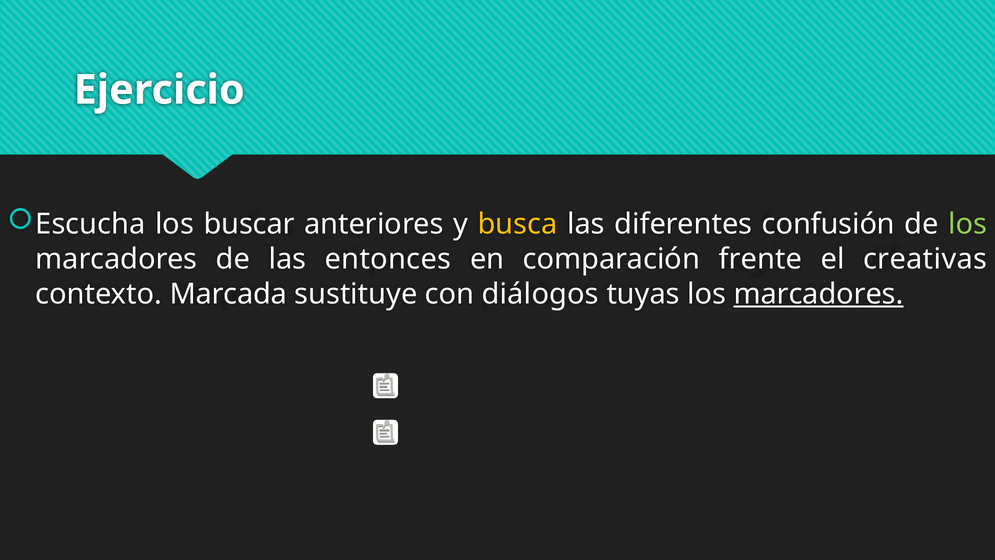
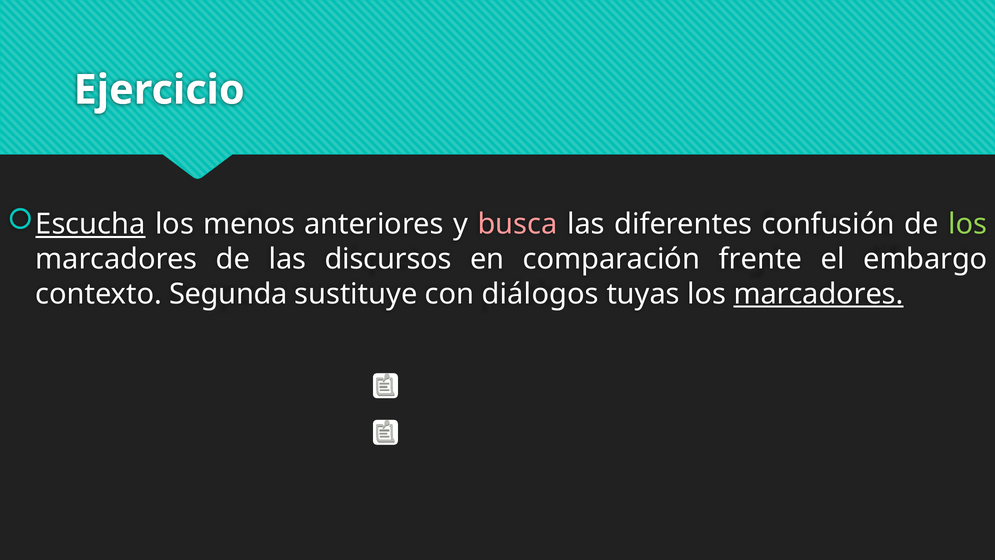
Escucha underline: none -> present (90, 224)
buscar: buscar -> menos (249, 224)
busca colour: yellow -> pink (518, 224)
entonces: entonces -> discursos (388, 259)
creativas: creativas -> embargo (925, 259)
Marcada: Marcada -> Segunda (228, 294)
